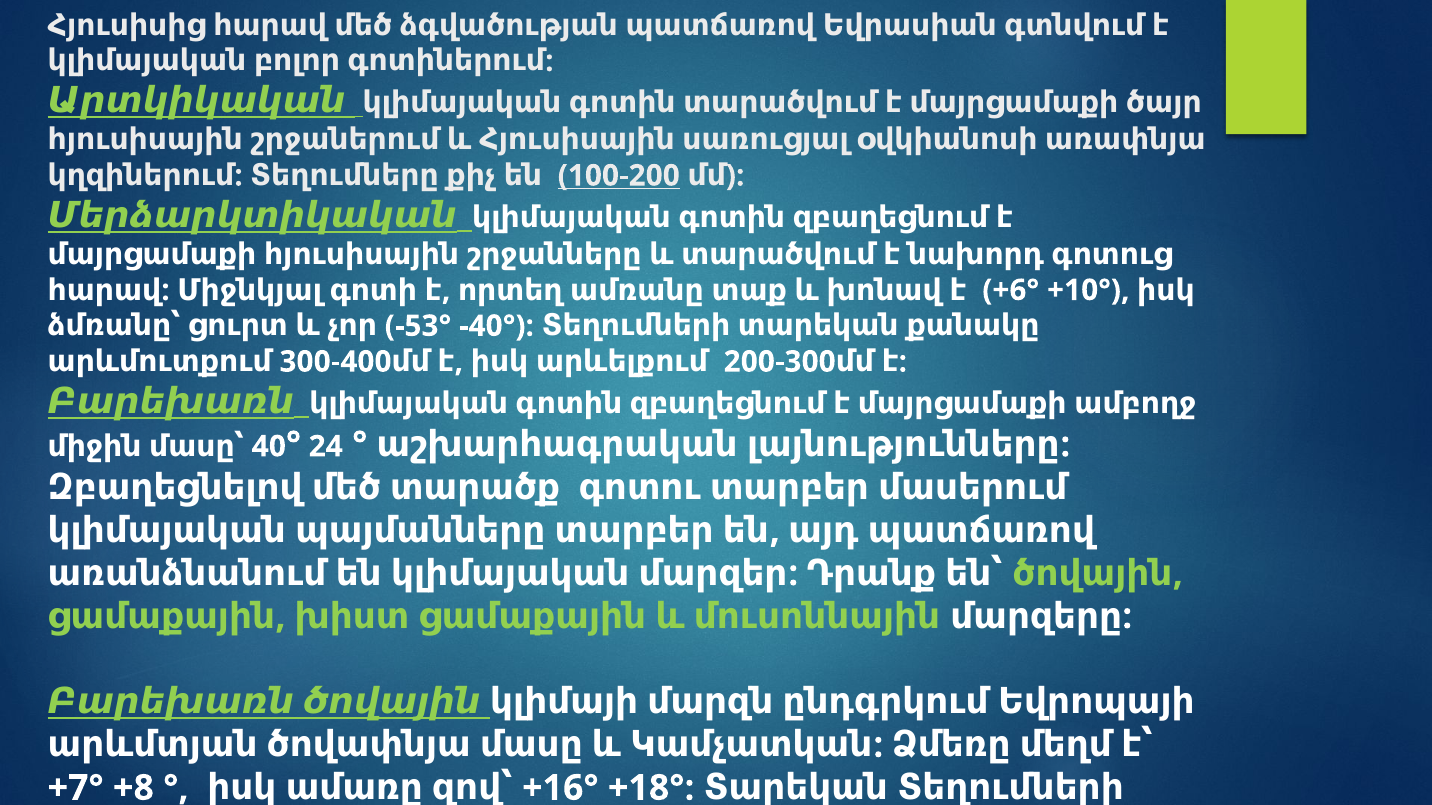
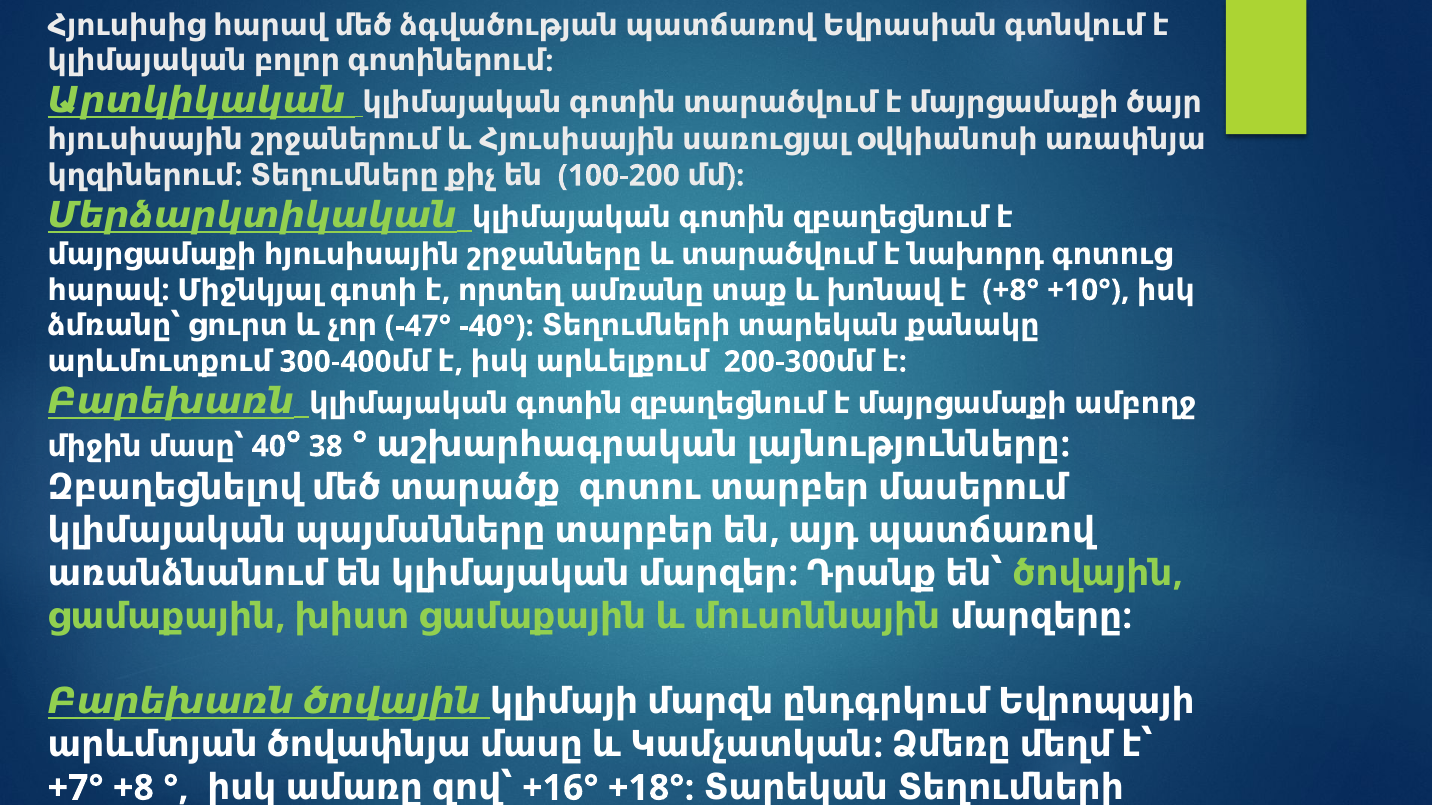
100-200 underline: present -> none (619, 176)
+6°: +6° -> +8° (1011, 290)
-53°: -53° -> -47° (418, 326)
24: 24 -> 38 (326, 447)
